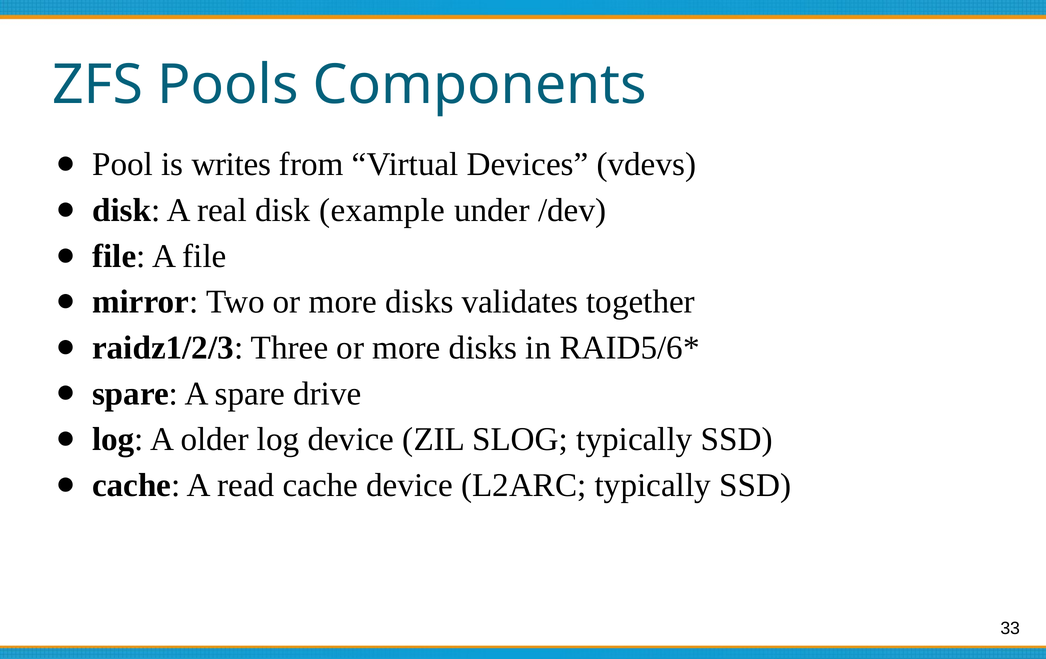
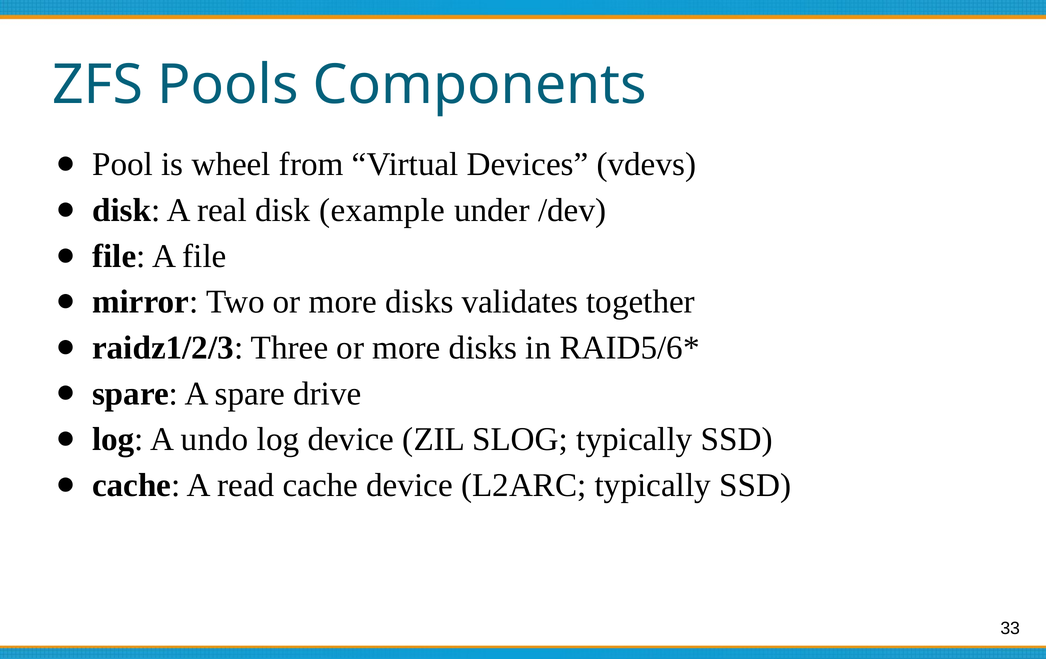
writes: writes -> wheel (231, 165)
older: older -> undo (214, 439)
